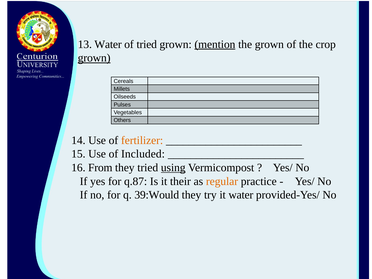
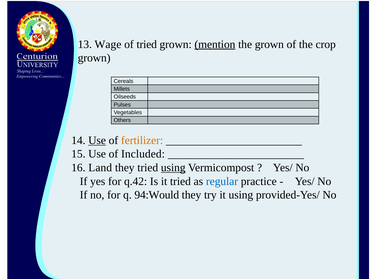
13 Water: Water -> Wage (108, 44)
grown underline: present -> none (94, 58)
Use underline: none -> present (97, 140)
From: From -> Land (100, 168)
q.87: q.87 -> q.42 (136, 181)
it their: their -> tried (180, 181)
regular colour: orange -> blue (222, 181)
39:Would: 39:Would -> 94:Would (157, 195)
it water: water -> using (241, 195)
